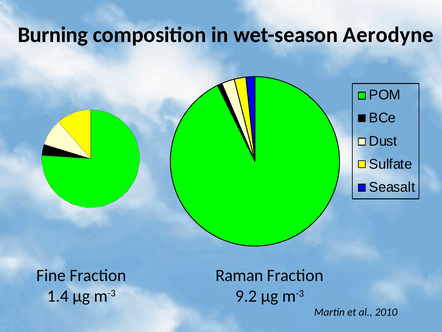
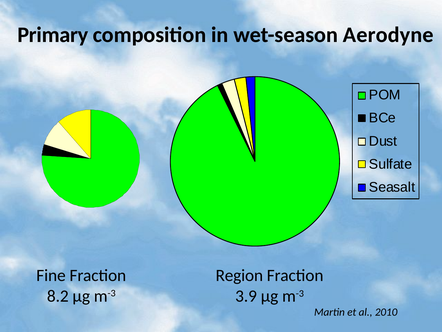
Burning: Burning -> Primary (53, 35)
Raman: Raman -> Region (239, 275)
1.4: 1.4 -> 8.2 (58, 296)
9.2: 9.2 -> 3.9 (246, 296)
